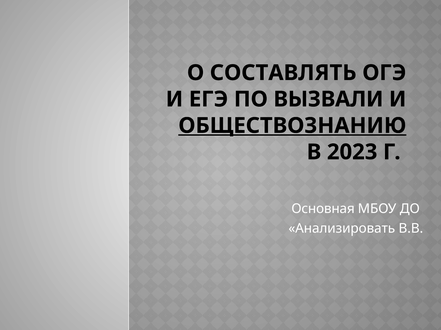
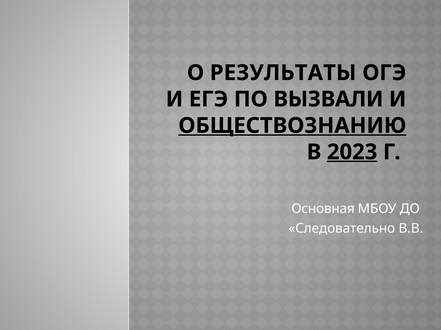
СОСТАВЛЯТЬ: СОСТАВЛЯТЬ -> РЕЗУЛЬТАТЫ (283, 73)
2023 underline: none -> present (352, 152)
Анализировать: Анализировать -> Следовательно (342, 229)
